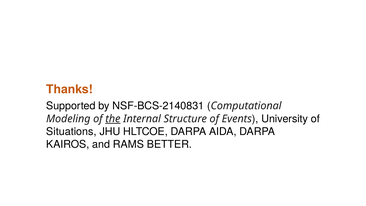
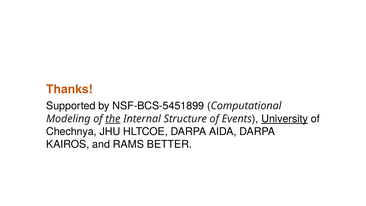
NSF-BCS-2140831: NSF-BCS-2140831 -> NSF-BCS-5451899 (158, 106)
University underline: none -> present (285, 119)
Situations: Situations -> Chechnya (71, 132)
